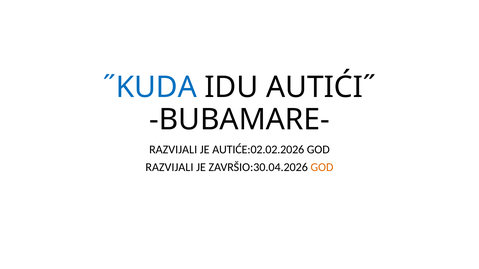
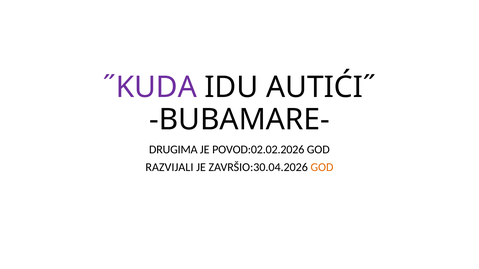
˝KUDA colour: blue -> purple (150, 87)
RAZVIJALI: RAZVIJALI -> DRUGIMA (173, 150)
AUTIĆE:02.02.2026: AUTIĆE:02.02.2026 -> POVOD:02.02.2026 (258, 150)
